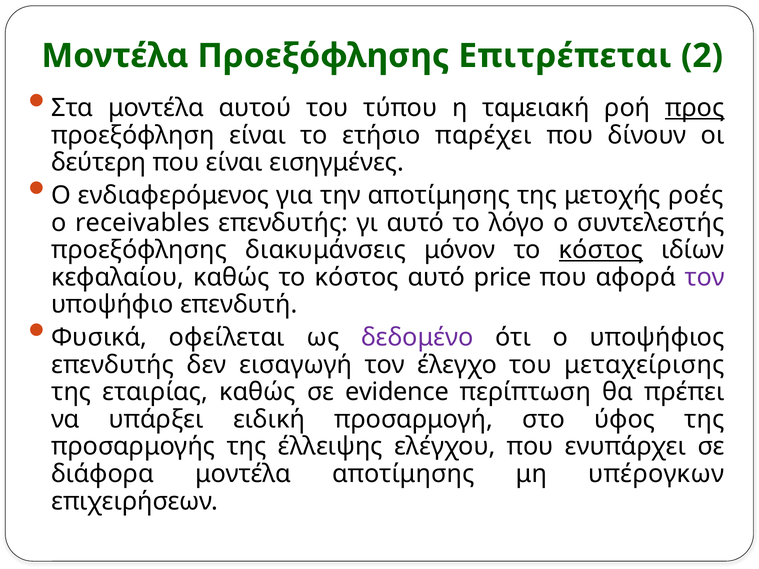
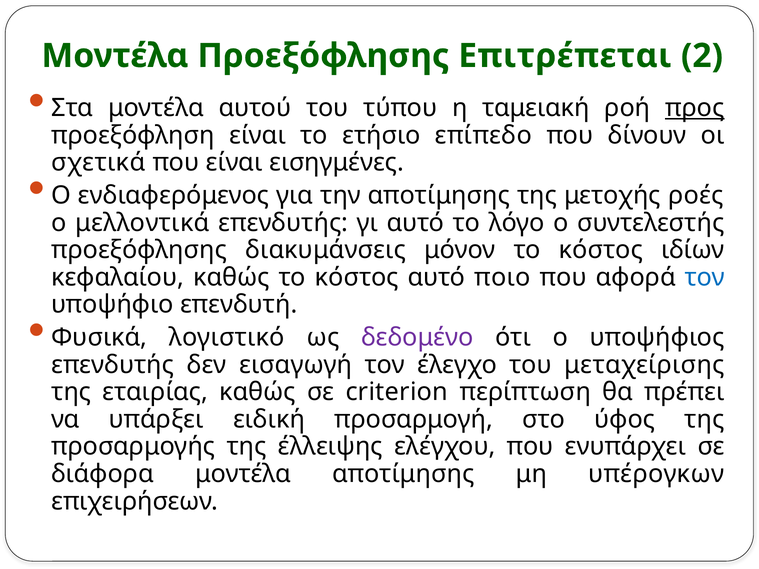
παρέχει: παρέχει -> επίπεδο (483, 135)
δεύτερη: δεύτερη -> σχετικά (98, 163)
receivables: receivables -> μελλοντικά (142, 223)
κόστος underline: present -> none (601, 250)
price: price -> ποιο (502, 277)
τον colour: purple -> blue (705, 277)
οφείλεται: οφείλεται -> λογιστικό (227, 338)
evidence: evidence -> criterion (397, 392)
